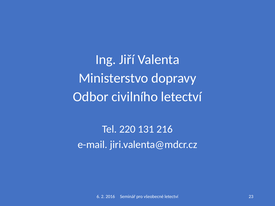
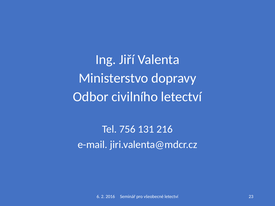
220: 220 -> 756 (127, 129)
